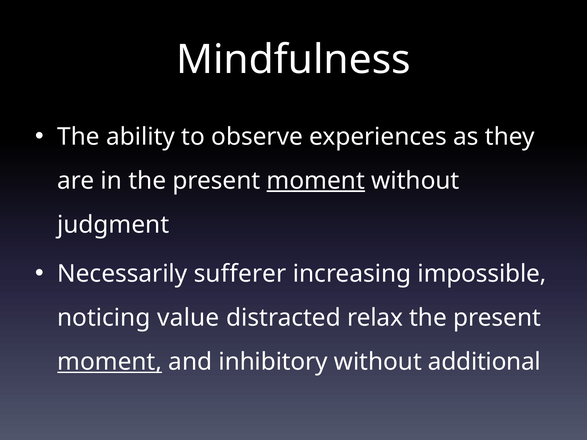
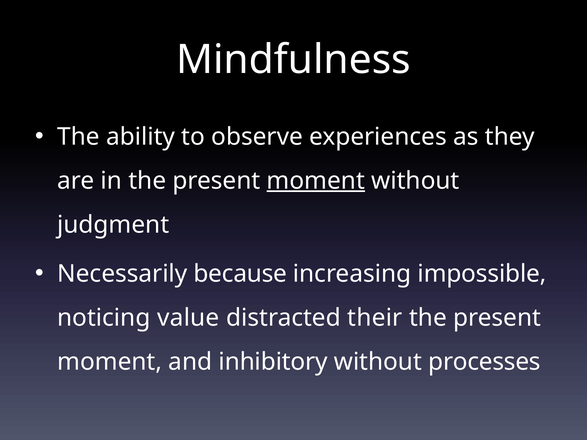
sufferer: sufferer -> because (240, 274)
relax: relax -> their (375, 318)
moment underline: present -> none (110, 362)
additional: additional -> processes (484, 362)
